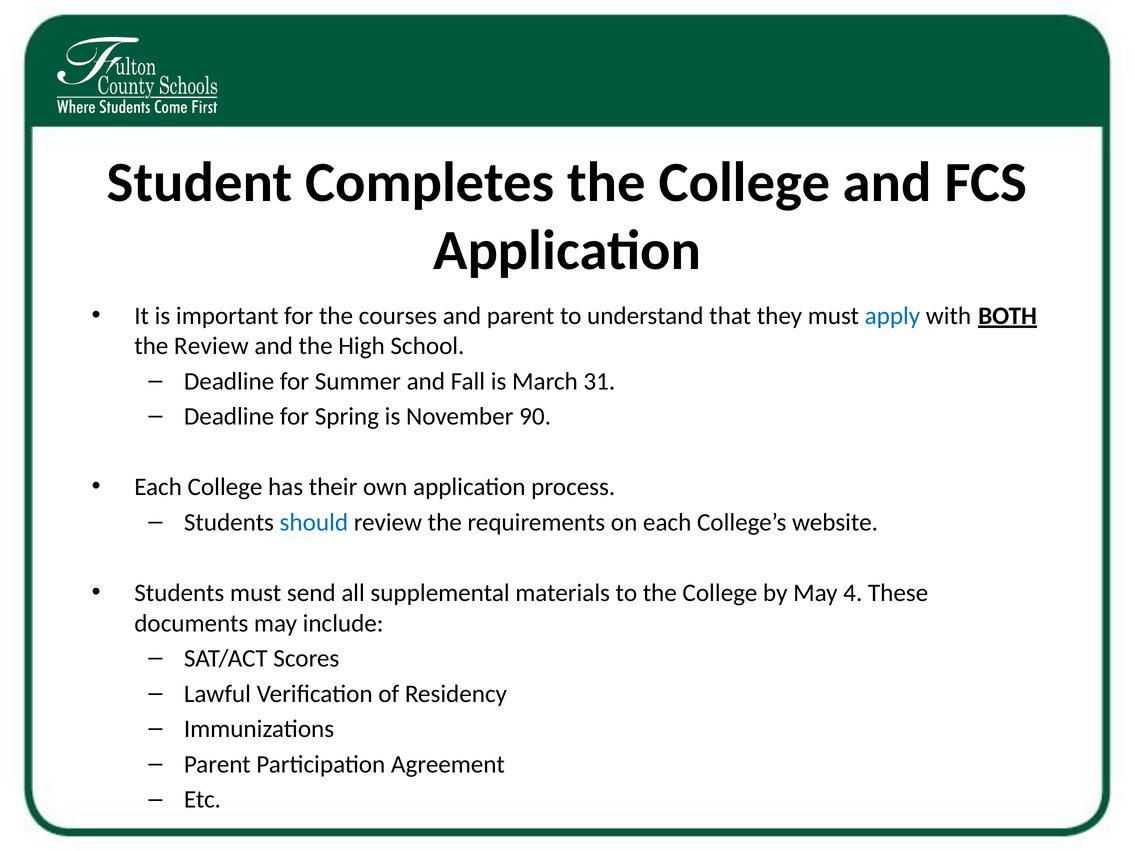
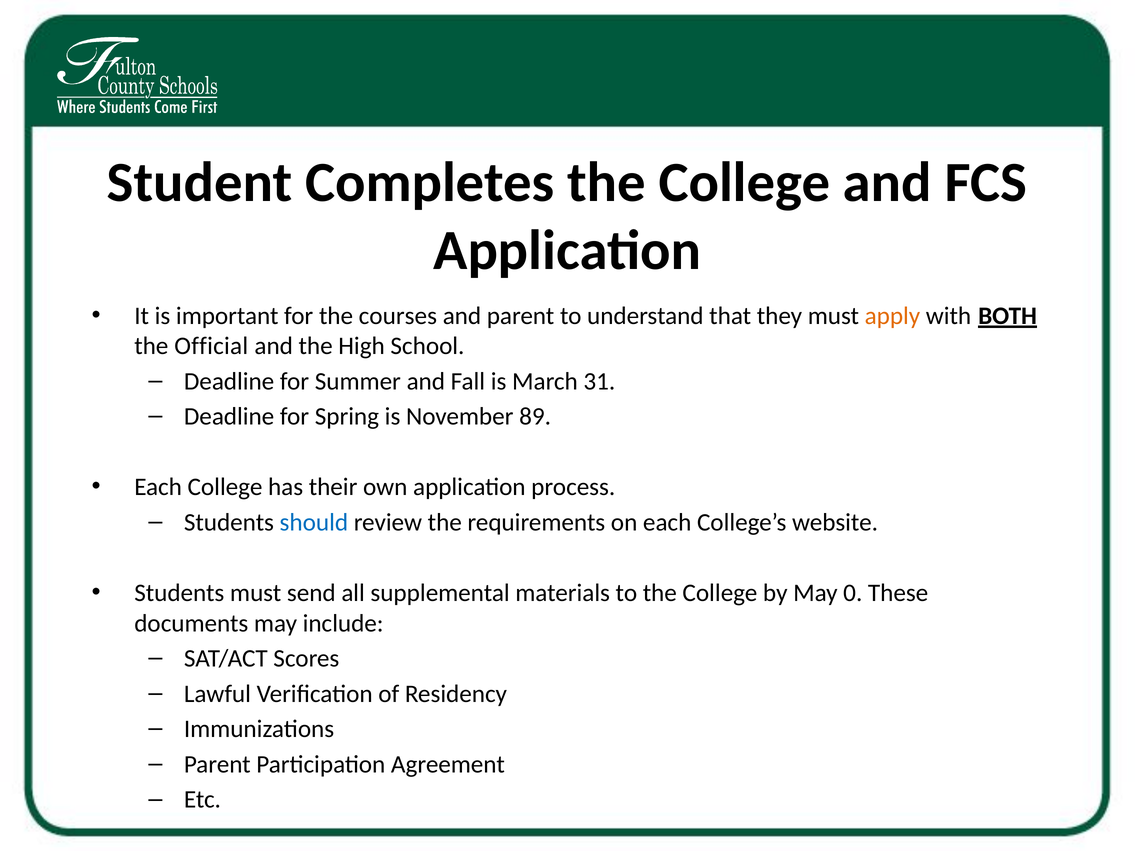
apply colour: blue -> orange (892, 316)
the Review: Review -> Official (211, 346)
90: 90 -> 89 (535, 417)
4: 4 -> 0 (853, 593)
